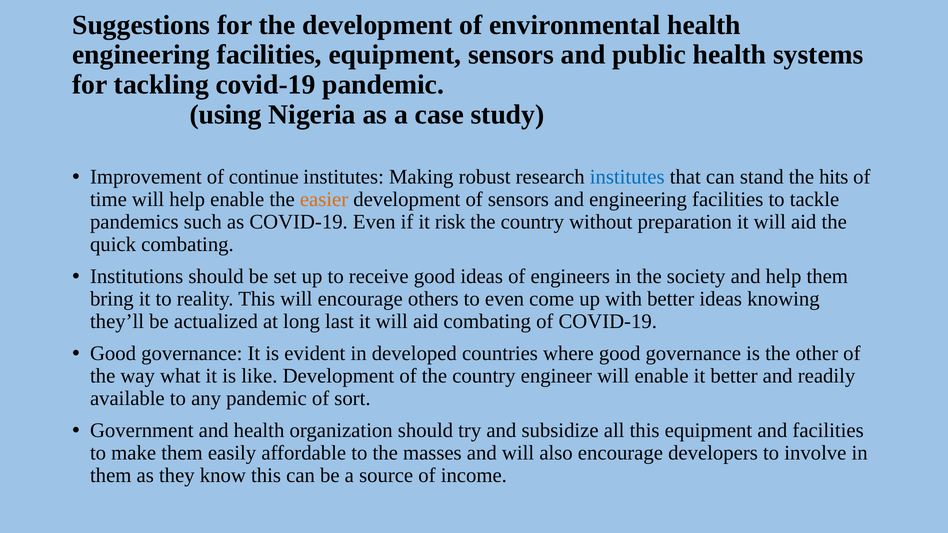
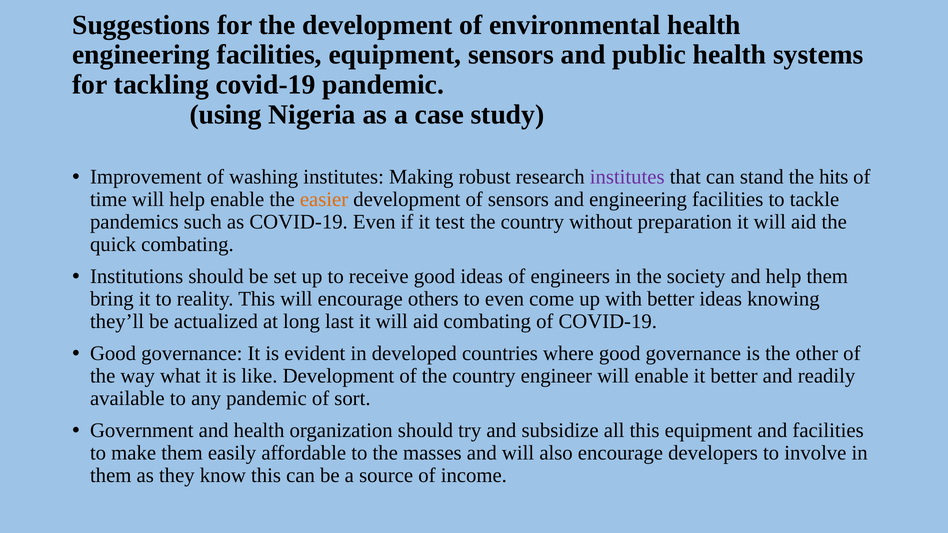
continue: continue -> washing (264, 177)
institutes colour: blue -> purple (627, 177)
risk: risk -> test (450, 222)
